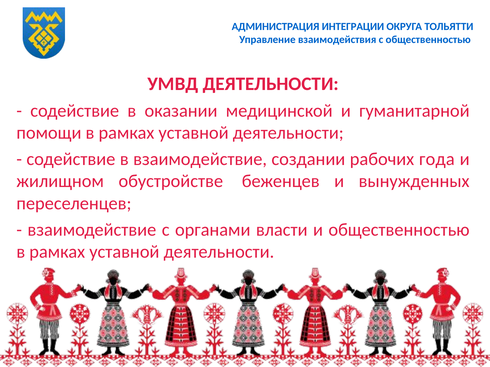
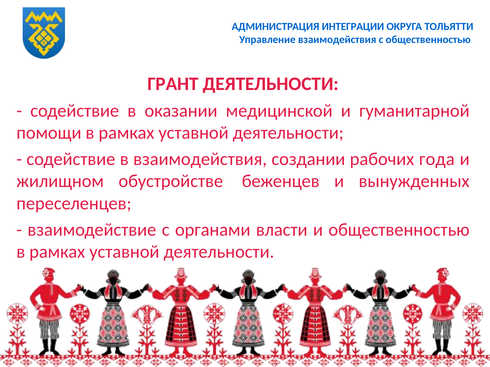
УМВД: УМВД -> ГРАНТ (173, 84)
в взаимодействие: взаимодействие -> взаимодействия (200, 159)
